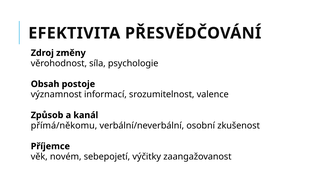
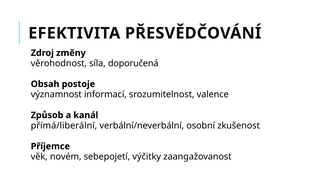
psychologie: psychologie -> doporučená (133, 63)
přímá/někomu: přímá/někomu -> přímá/liberální (64, 125)
